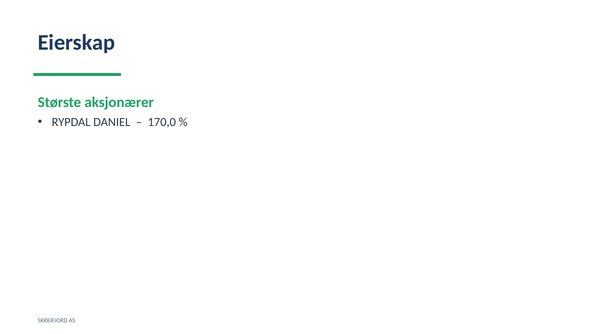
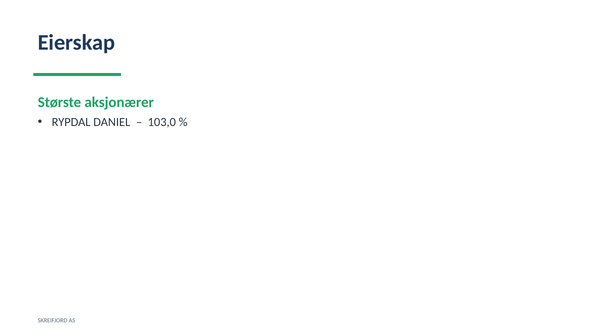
170,0: 170,0 -> 103,0 (162, 122)
